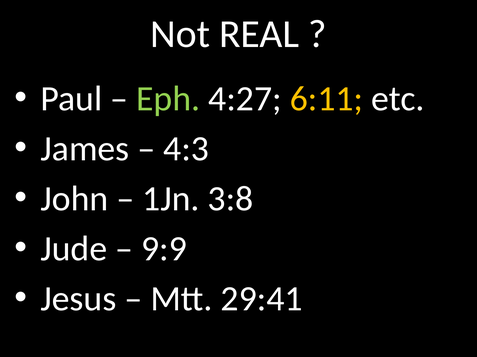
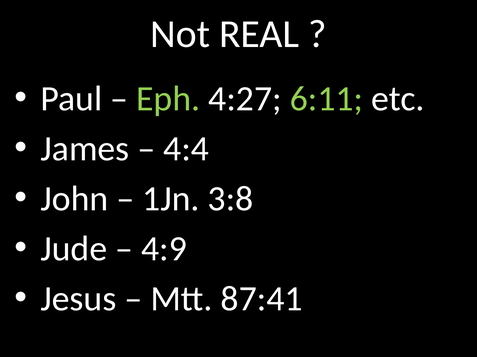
6:11 colour: yellow -> light green (326, 99)
4:3: 4:3 -> 4:4 (186, 149)
9:9: 9:9 -> 4:9 (164, 249)
29:41: 29:41 -> 87:41 (262, 299)
